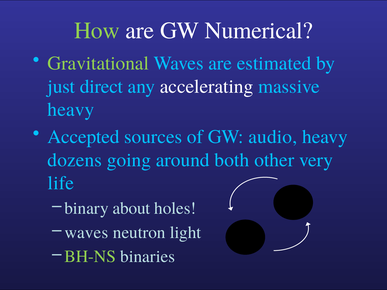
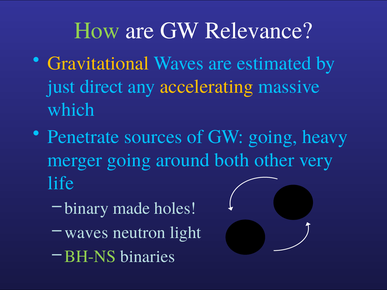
Numerical: Numerical -> Relevance (259, 31)
Gravitational colour: light green -> yellow (98, 63)
accelerating colour: white -> yellow (207, 86)
heavy: heavy -> which (71, 110)
Accepted: Accepted -> Penetrate (83, 137)
GW audio: audio -> going (273, 137)
dozens: dozens -> merger (75, 160)
about: about -> made (131, 208)
